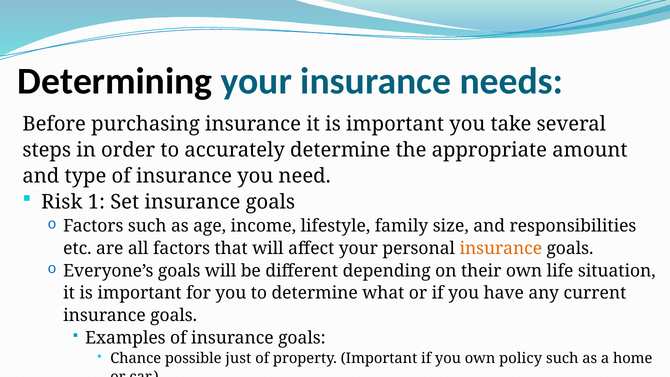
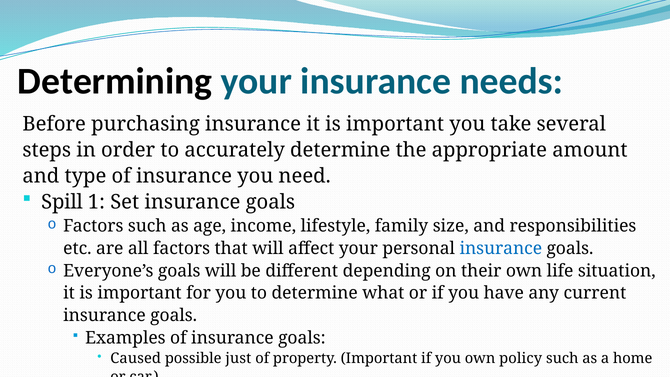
Risk: Risk -> Spill (62, 202)
insurance colour: orange -> blue (501, 248)
Chance: Chance -> Caused (136, 358)
